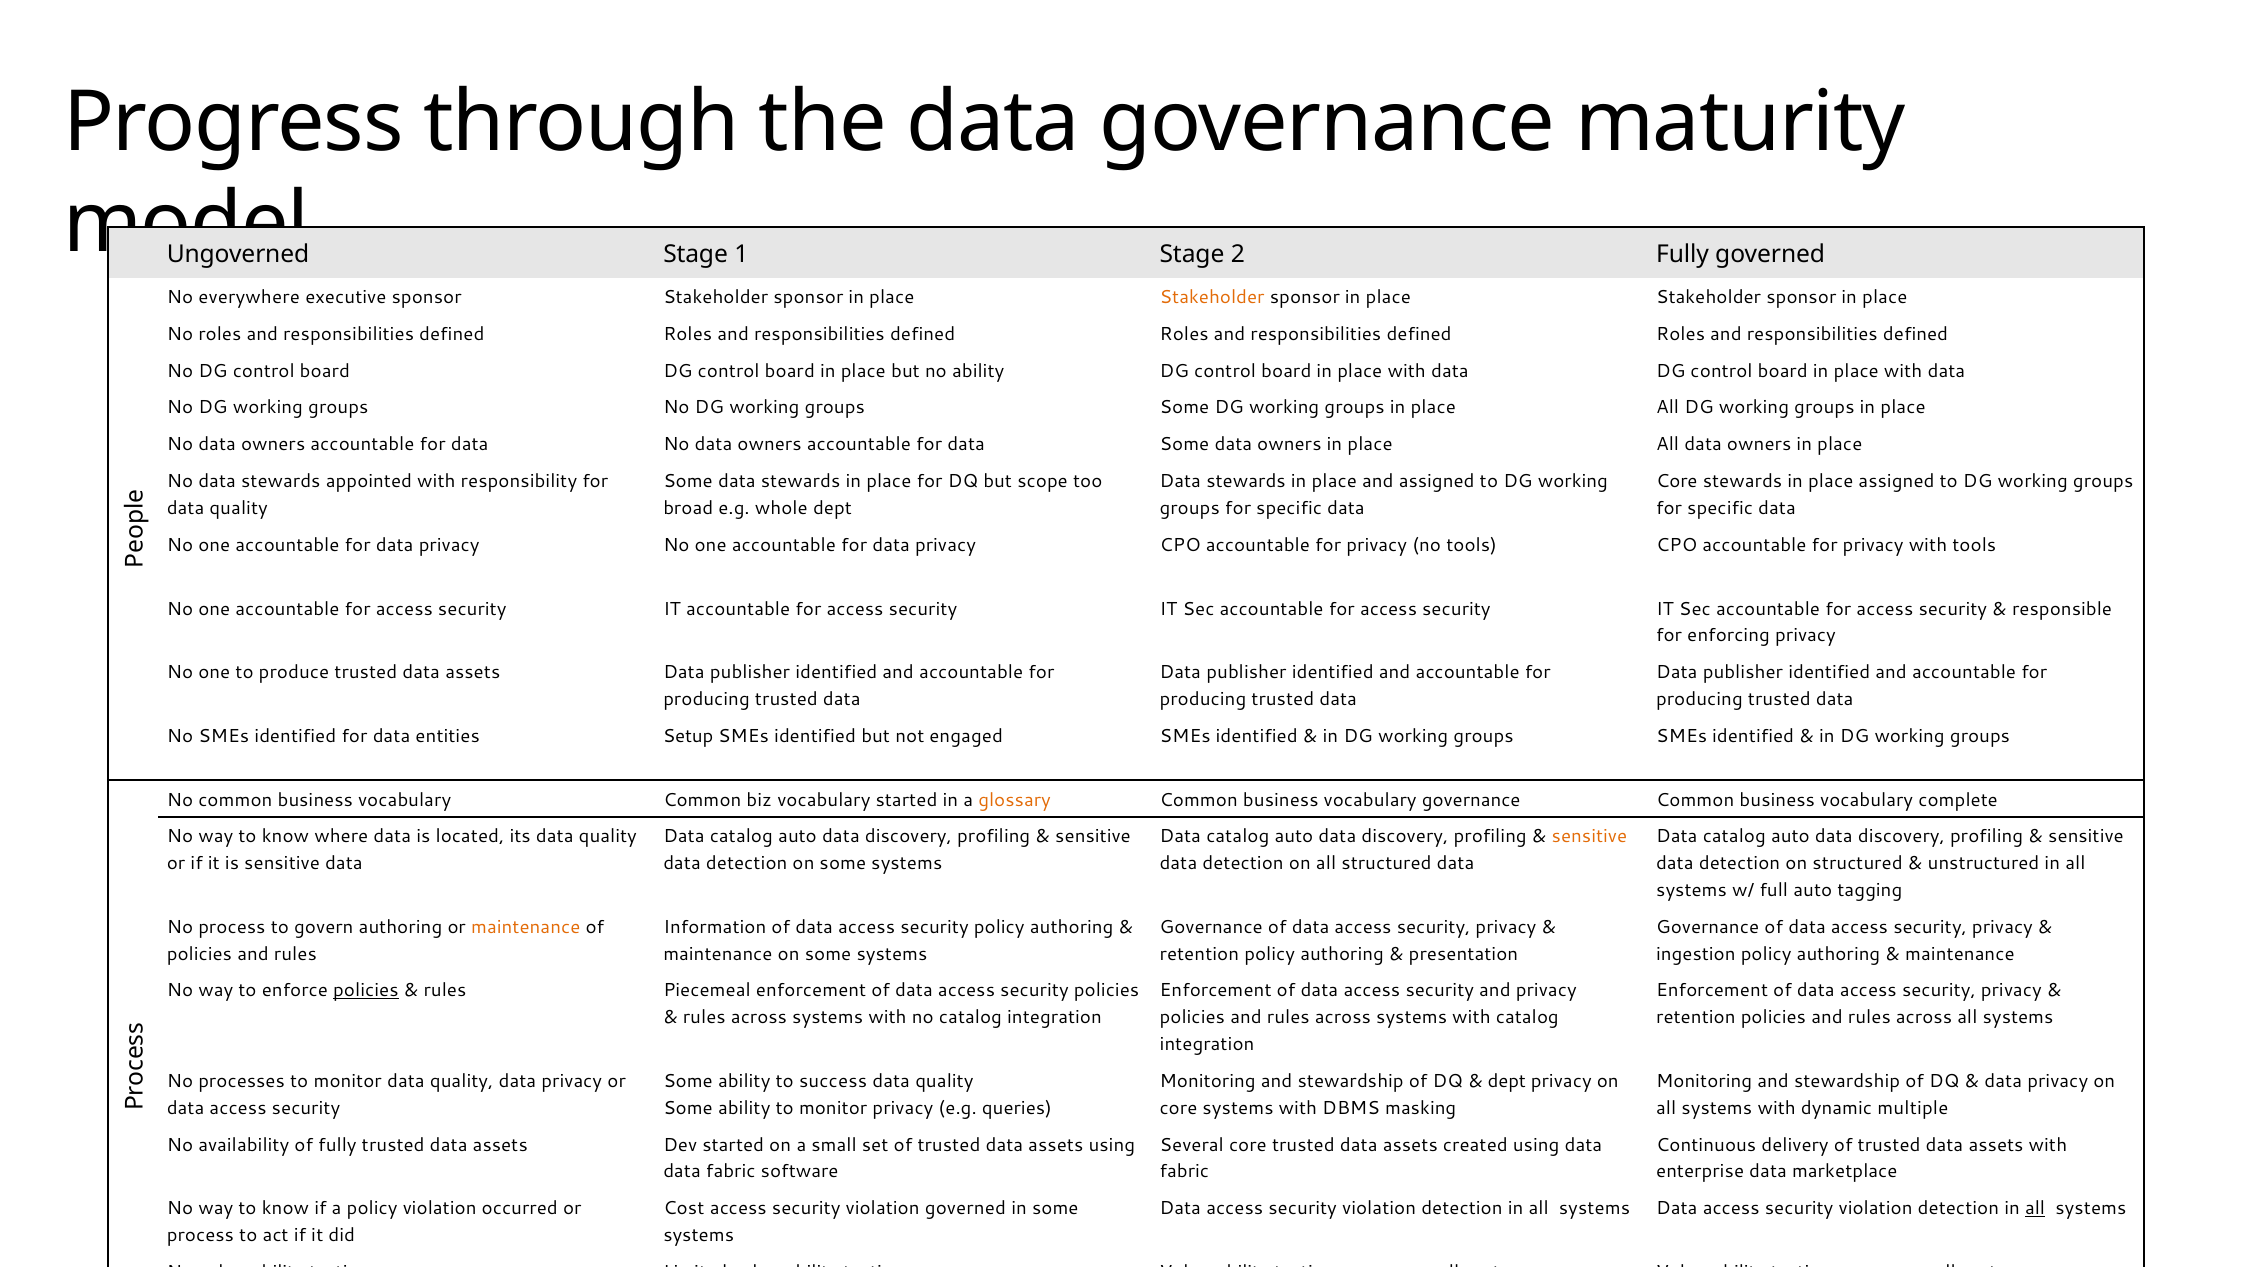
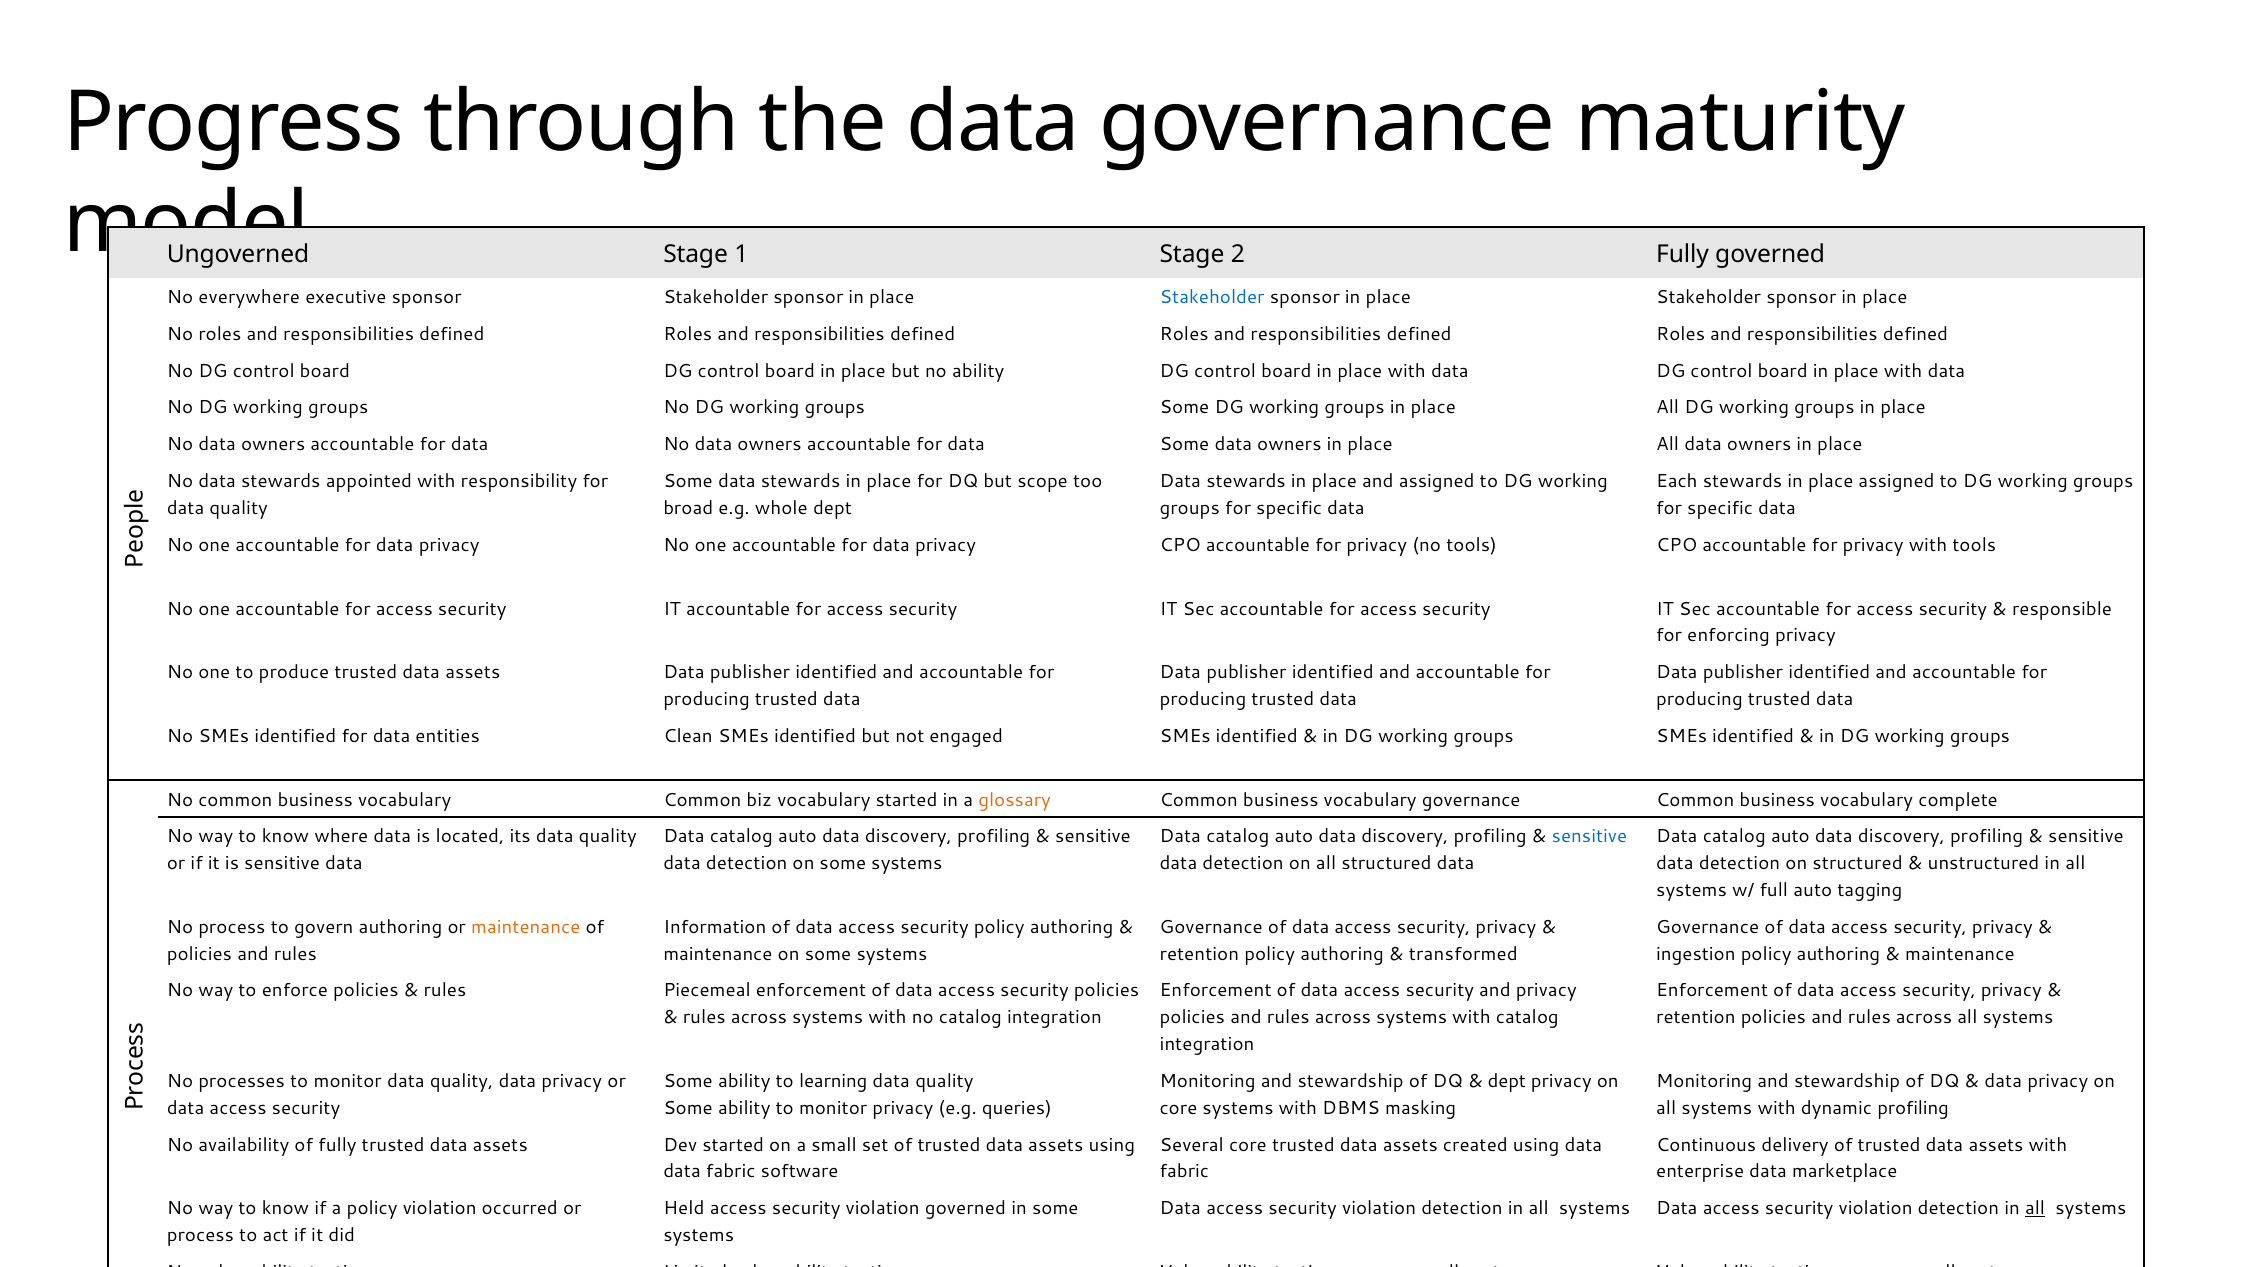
Stakeholder colour: orange -> blue (1212, 297)
Core: Core -> Each (1677, 481)
Setup: Setup -> Clean (688, 736)
sensitive colour: orange -> blue (1589, 837)
presentation: presentation -> transformed (1463, 954)
policies underline: present -> none (366, 991)
success: success -> learning (833, 1081)
dynamic multiple: multiple -> profiling (1913, 1108)
Cost: Cost -> Held (684, 1208)
